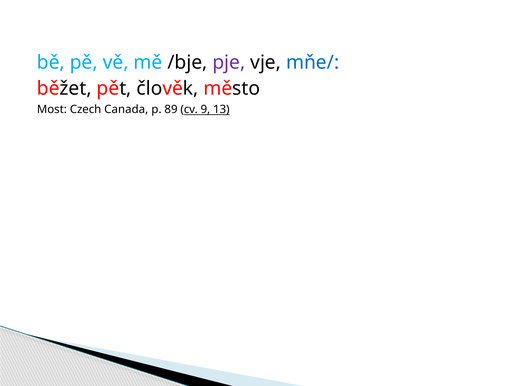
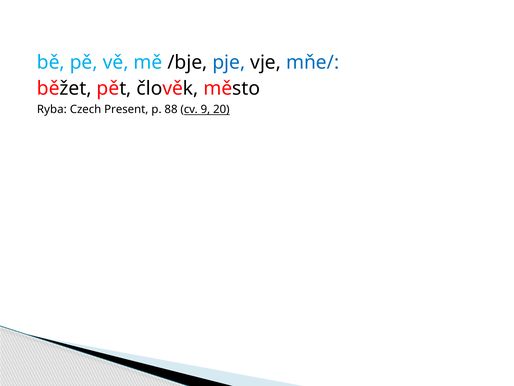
pje colour: purple -> blue (229, 62)
Most: Most -> Ryba (52, 109)
Canada: Canada -> Present (126, 109)
89: 89 -> 88 (171, 109)
13: 13 -> 20 (221, 109)
